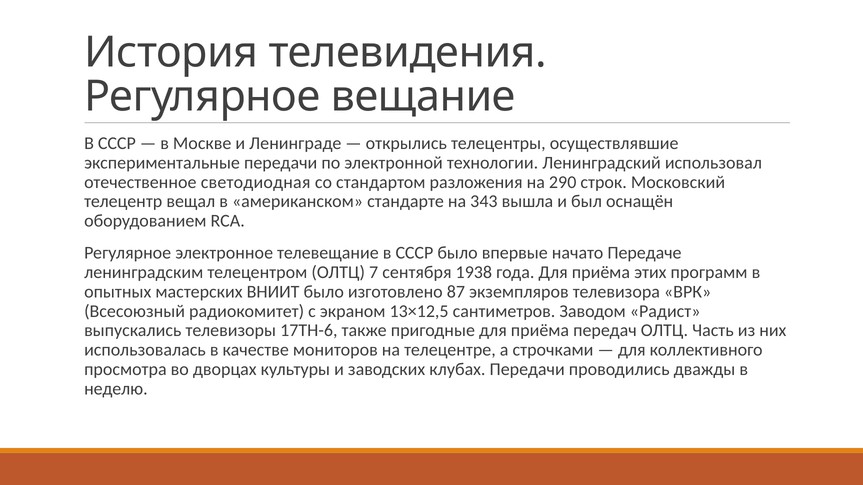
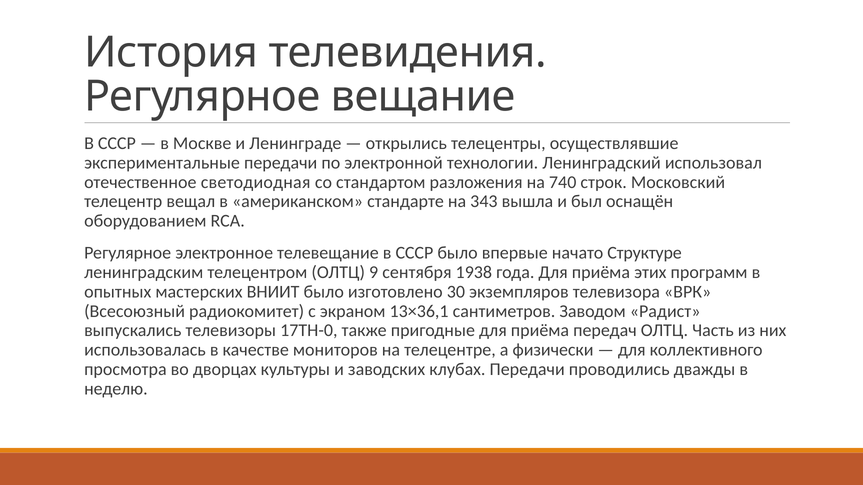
290: 290 -> 740 (563, 182)
Передаче: Передаче -> Структуре (645, 253)
7: 7 -> 9 (374, 273)
87: 87 -> 30 (456, 292)
13×12,5: 13×12,5 -> 13×36,1 (419, 311)
17ТН-6: 17ТН-6 -> 17ТН-0 (309, 331)
строчками: строчками -> физически (553, 350)
